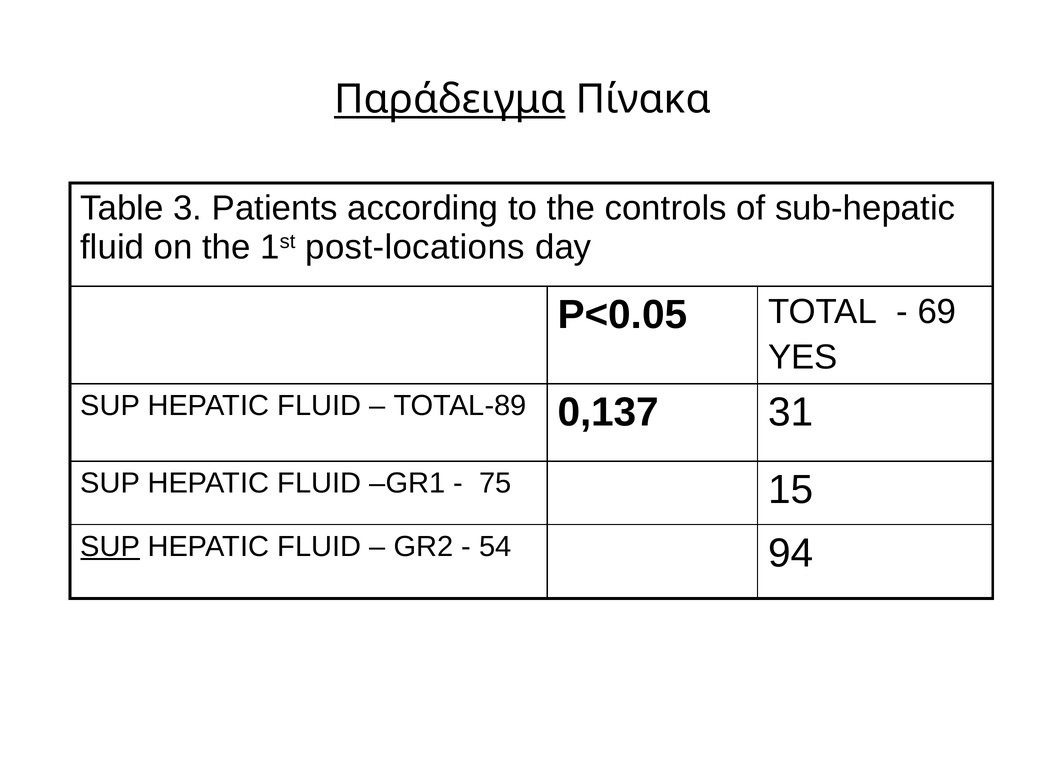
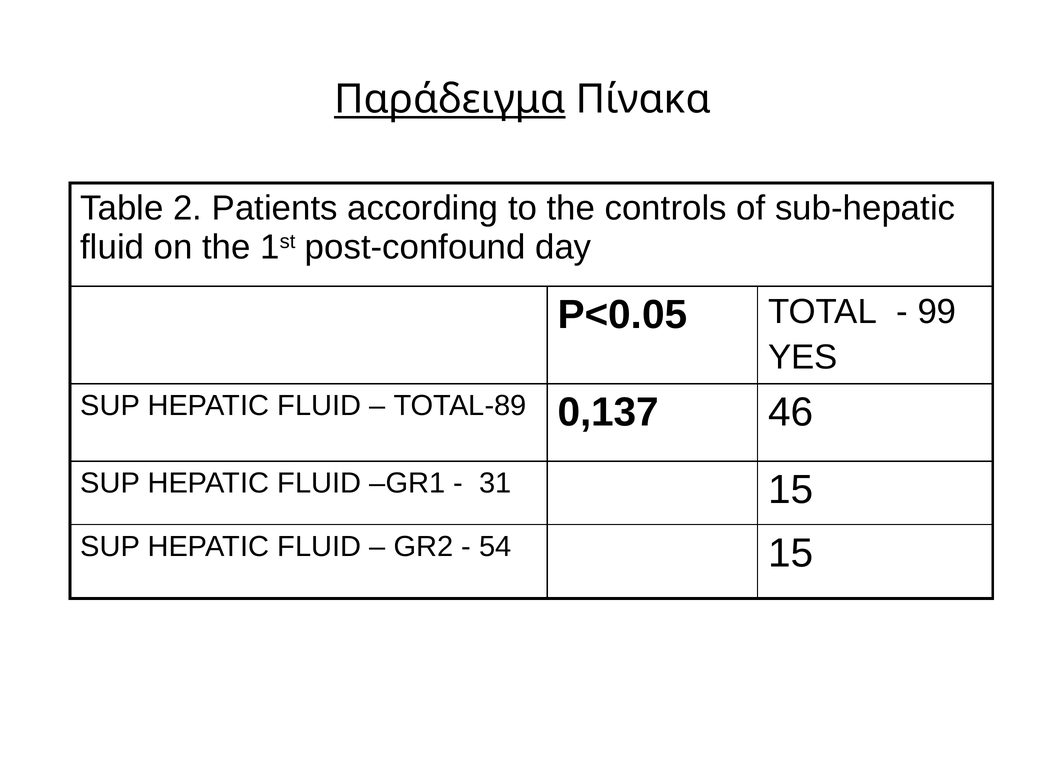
3: 3 -> 2 (188, 208)
post-locations: post-locations -> post-confound (415, 247)
69: 69 -> 99 (937, 312)
31: 31 -> 46 (791, 412)
75: 75 -> 31 (495, 483)
SUP underline: present -> none (110, 546)
54 94: 94 -> 15 (791, 553)
